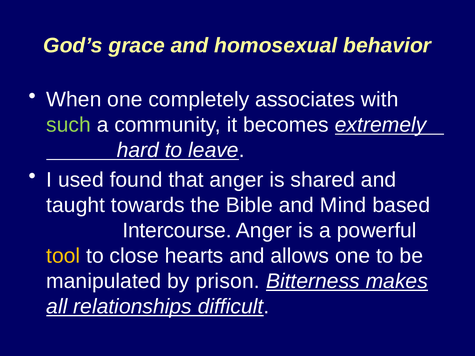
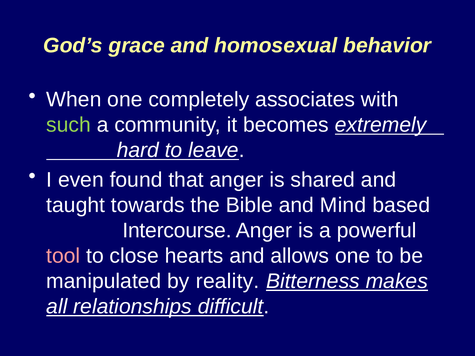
used: used -> even (81, 180)
tool colour: yellow -> pink (63, 256)
prison: prison -> reality (228, 281)
